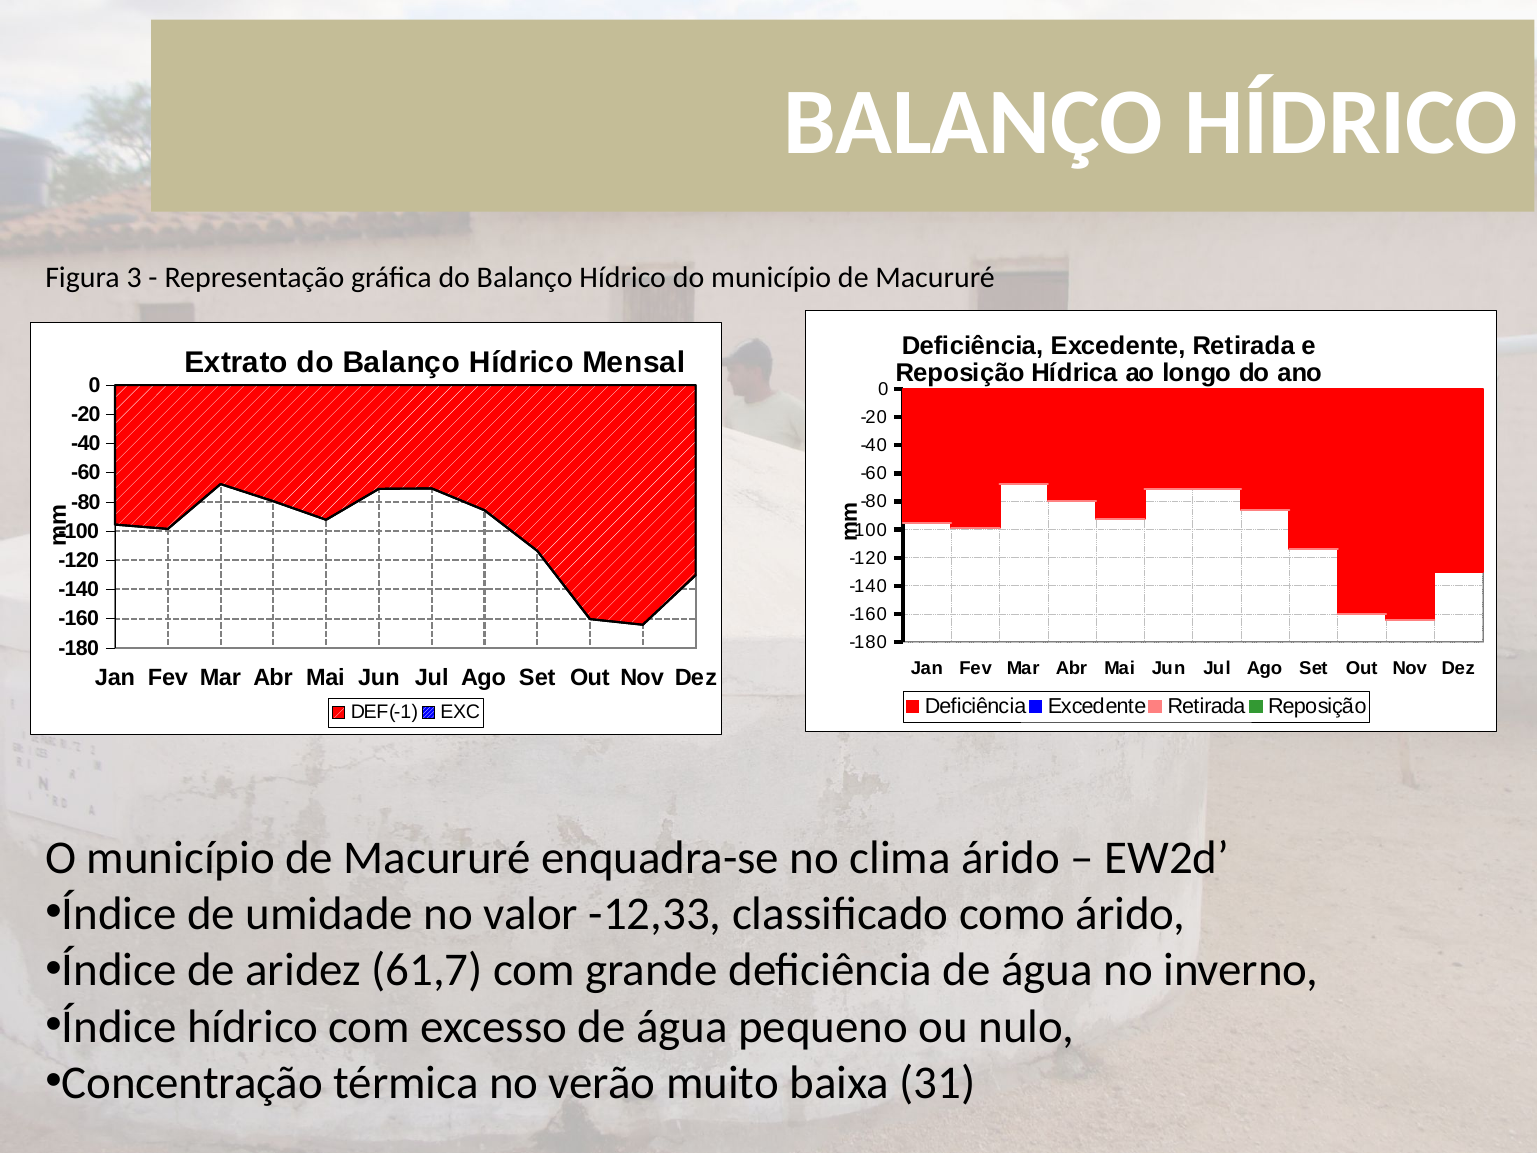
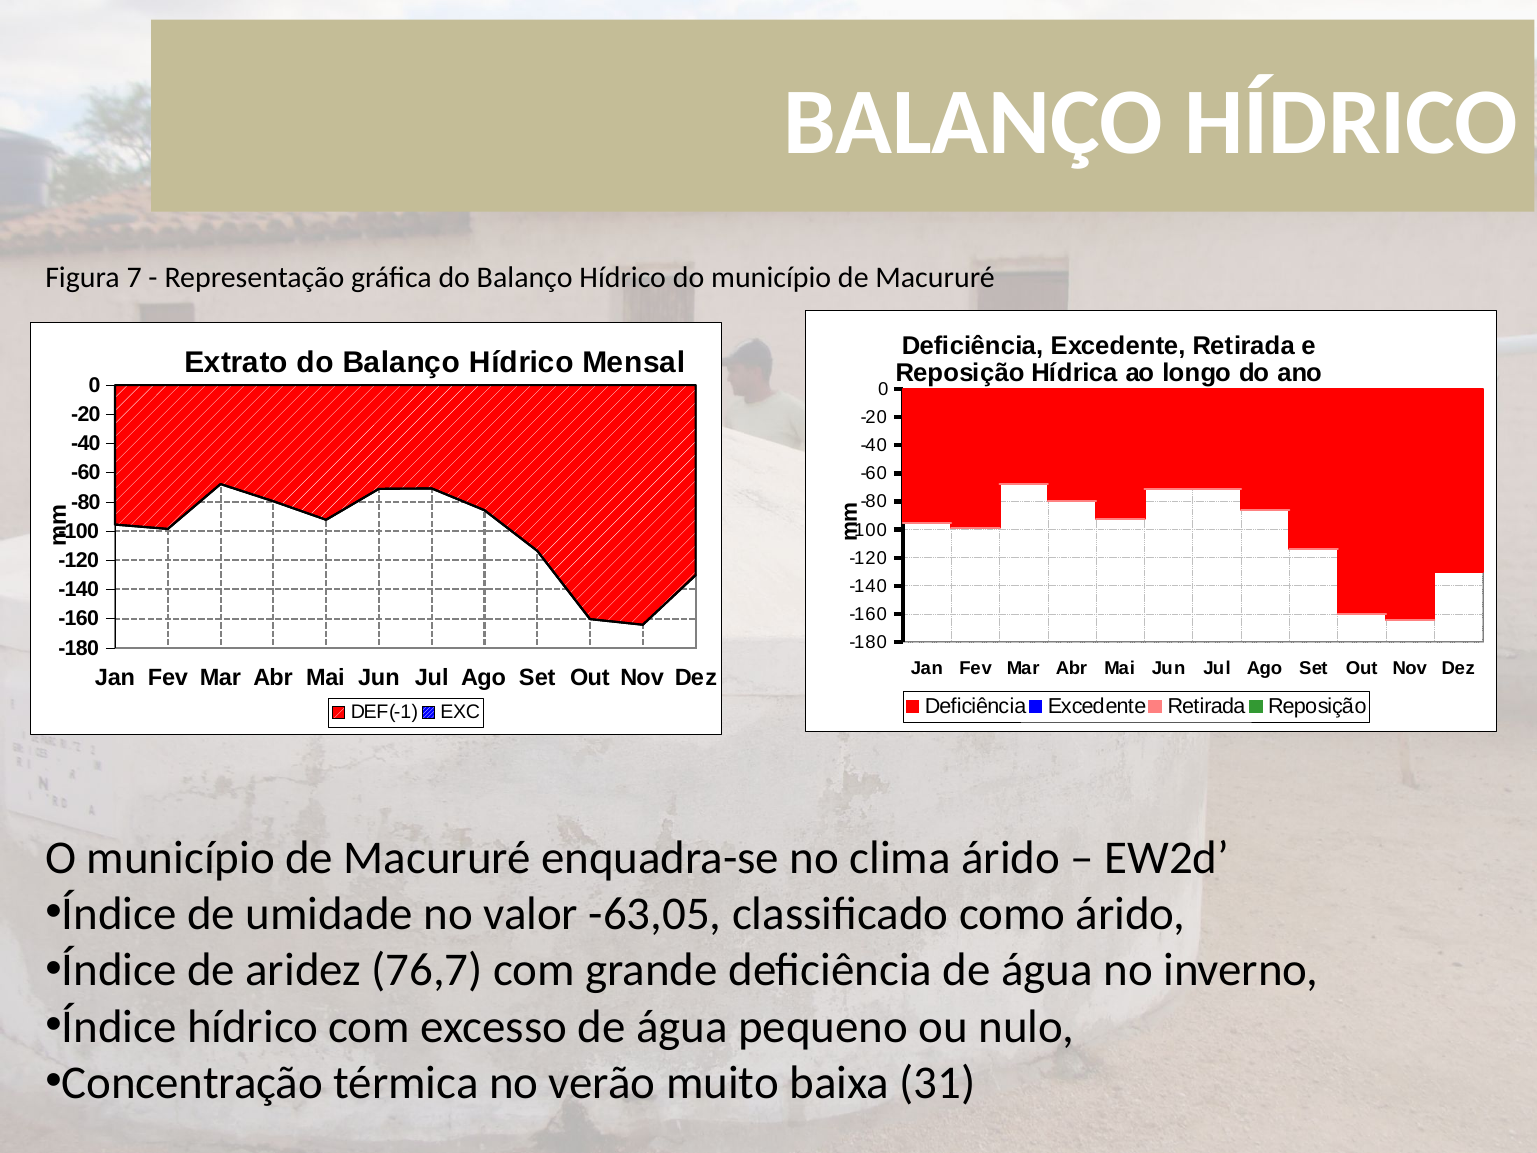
3: 3 -> 7 (134, 277)
-12,33: -12,33 -> -63,05 (655, 914)
61,7: 61,7 -> 76,7 (427, 970)
